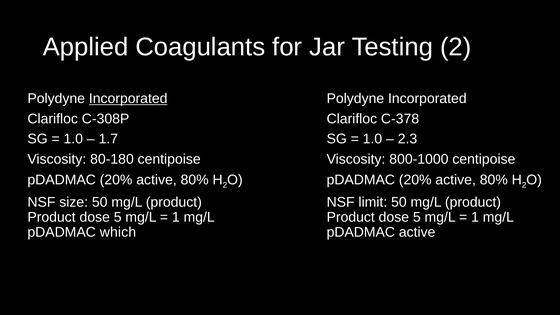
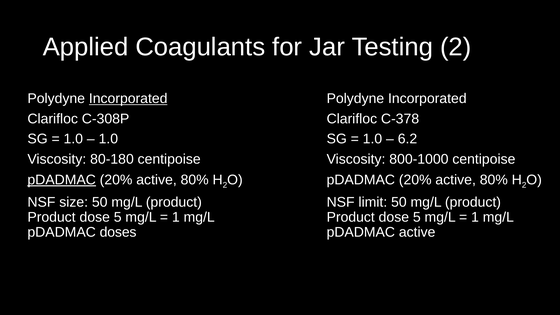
1.7: 1.7 -> 1.0 (108, 139)
2.3: 2.3 -> 6.2 (407, 139)
pDADMAC underline: none -> present (62, 180)
which: which -> doses (118, 232)
